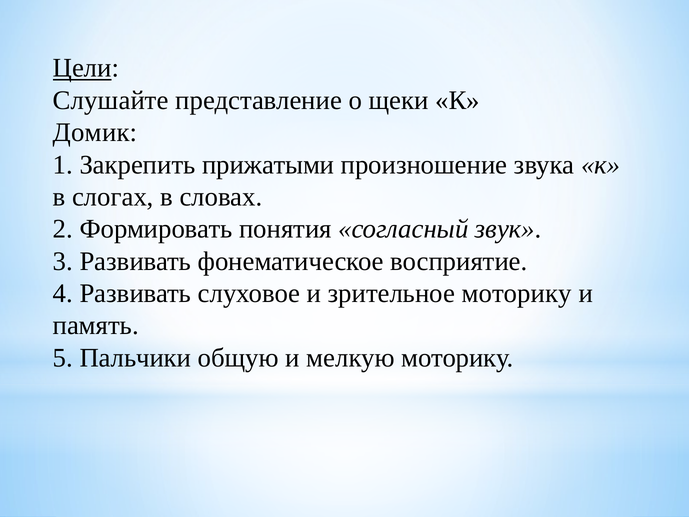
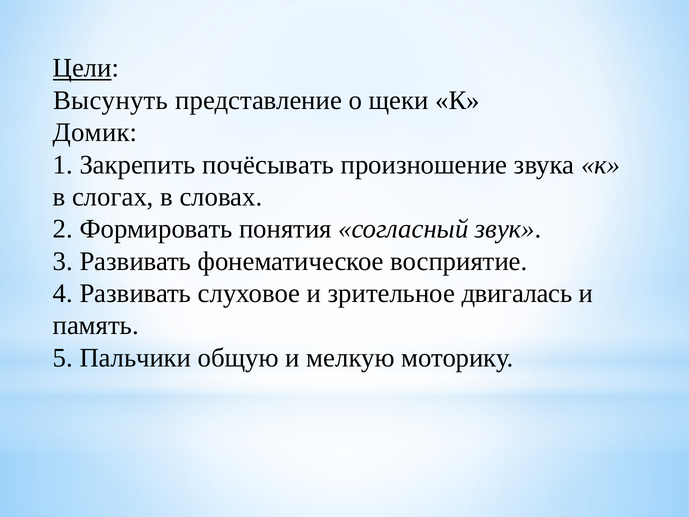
Слушайте: Слушайте -> Высунуть (111, 100)
прижатыми: прижатыми -> почёсывать (268, 165)
зрительное моторику: моторику -> двигалась (517, 293)
